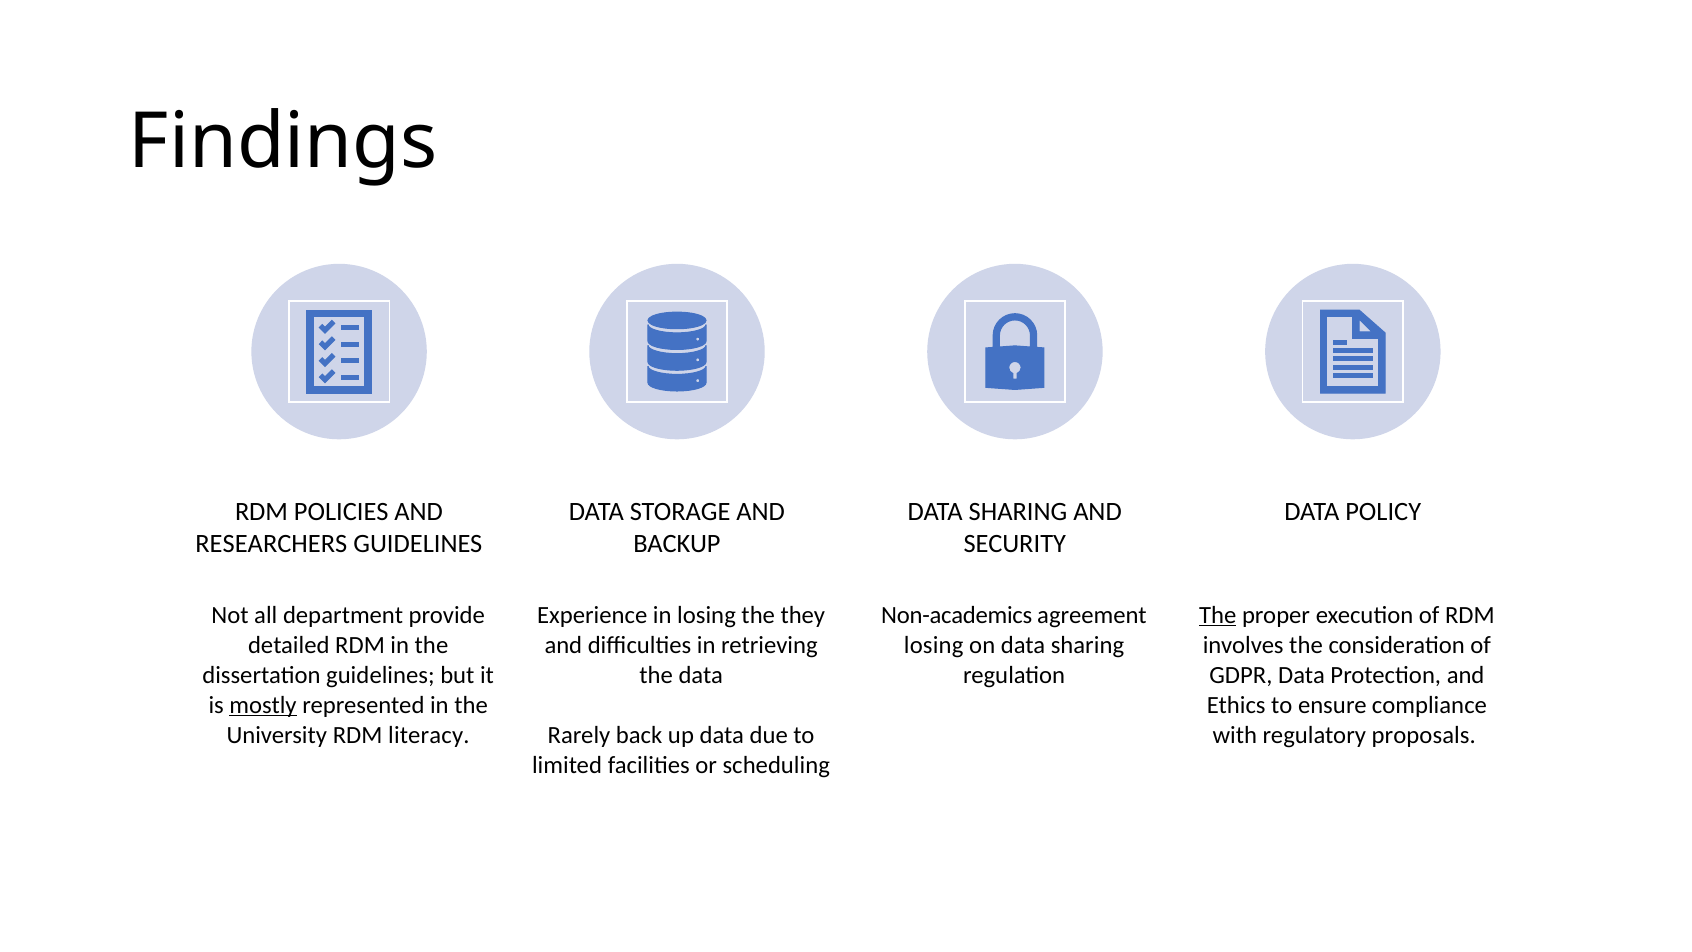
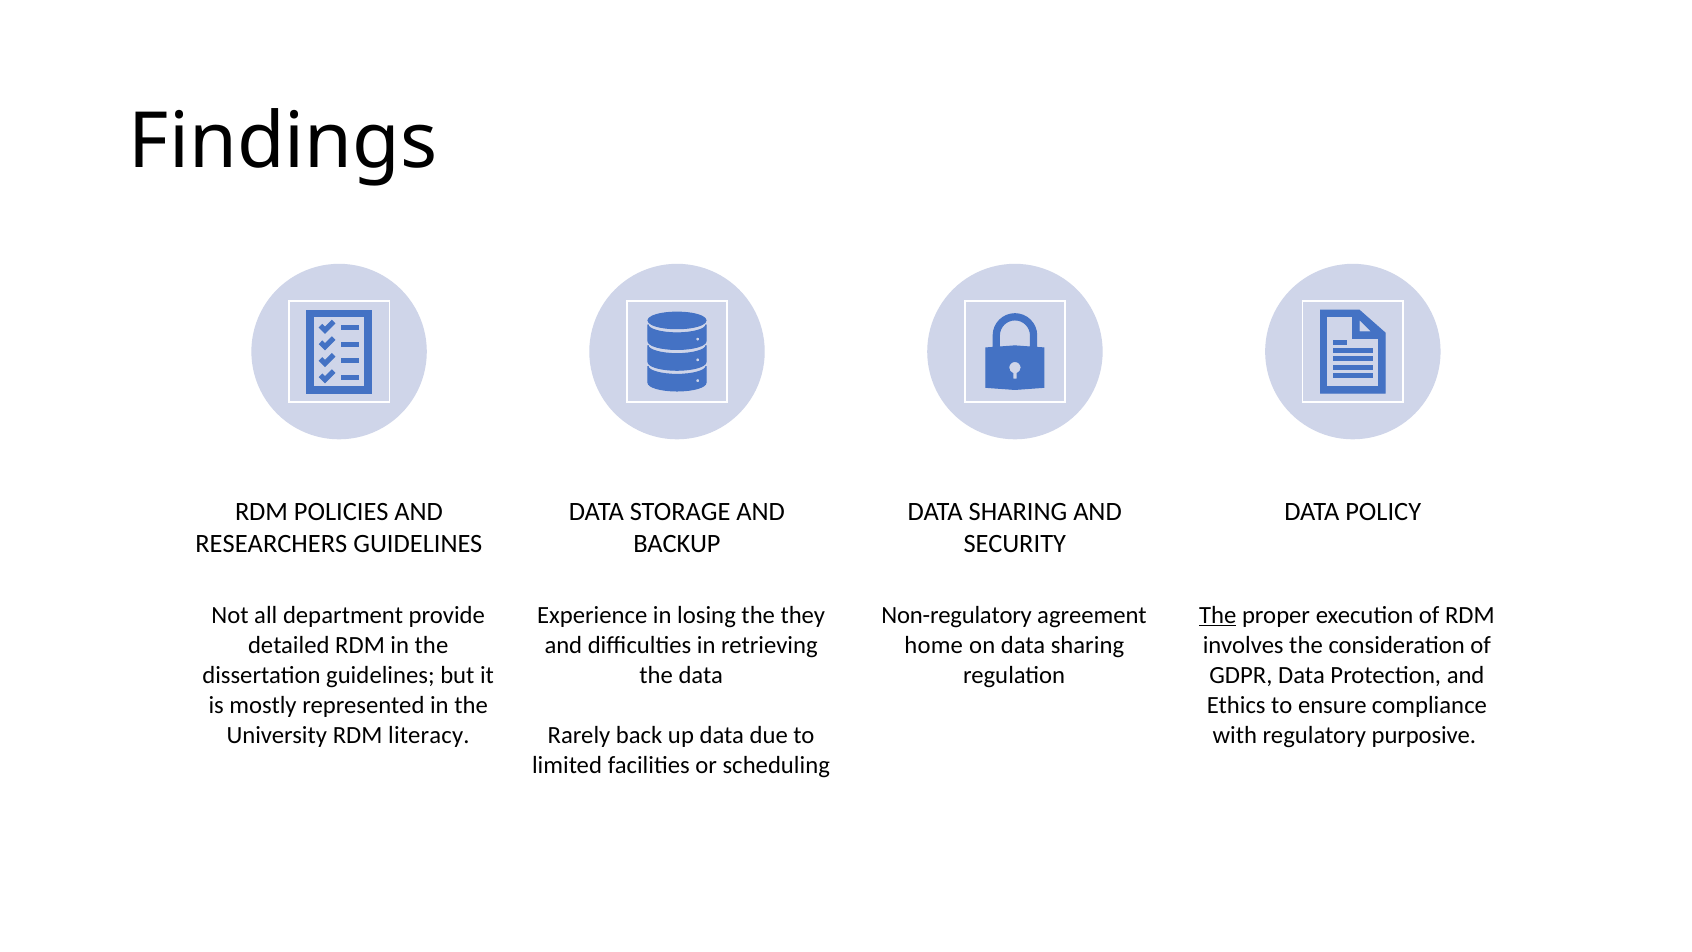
Non-academics: Non-academics -> Non-regulatory (957, 615)
losing: losing -> home (934, 645)
mostly underline: present -> none (263, 705)
proposals: proposals -> purposive (1424, 735)
